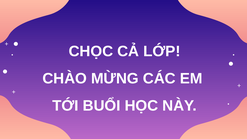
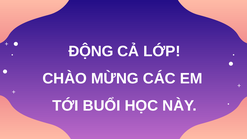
CHỌC: CHỌC -> ĐỘNG (91, 51)
